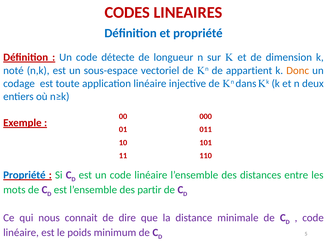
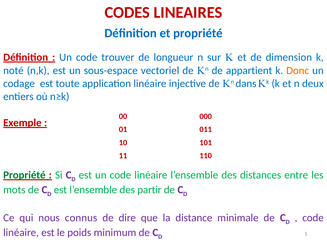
détecte: détecte -> trouver (118, 57)
Propriété colour: blue -> green (24, 175)
connait: connait -> connus (81, 218)
